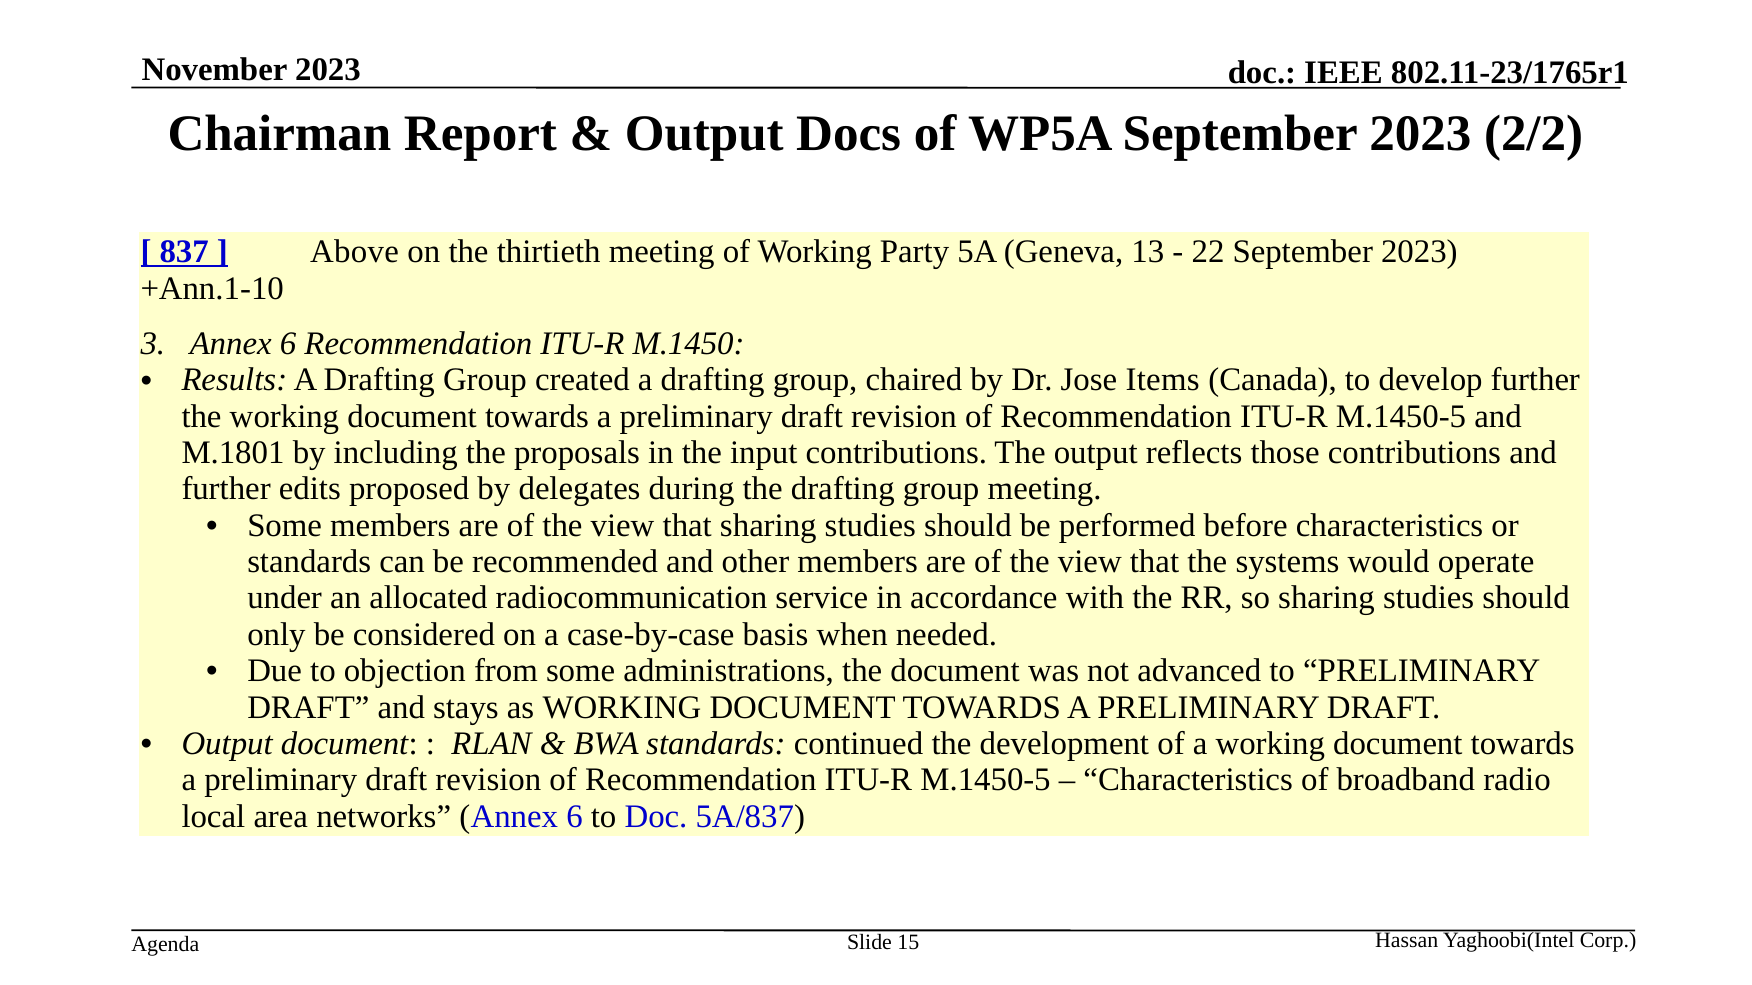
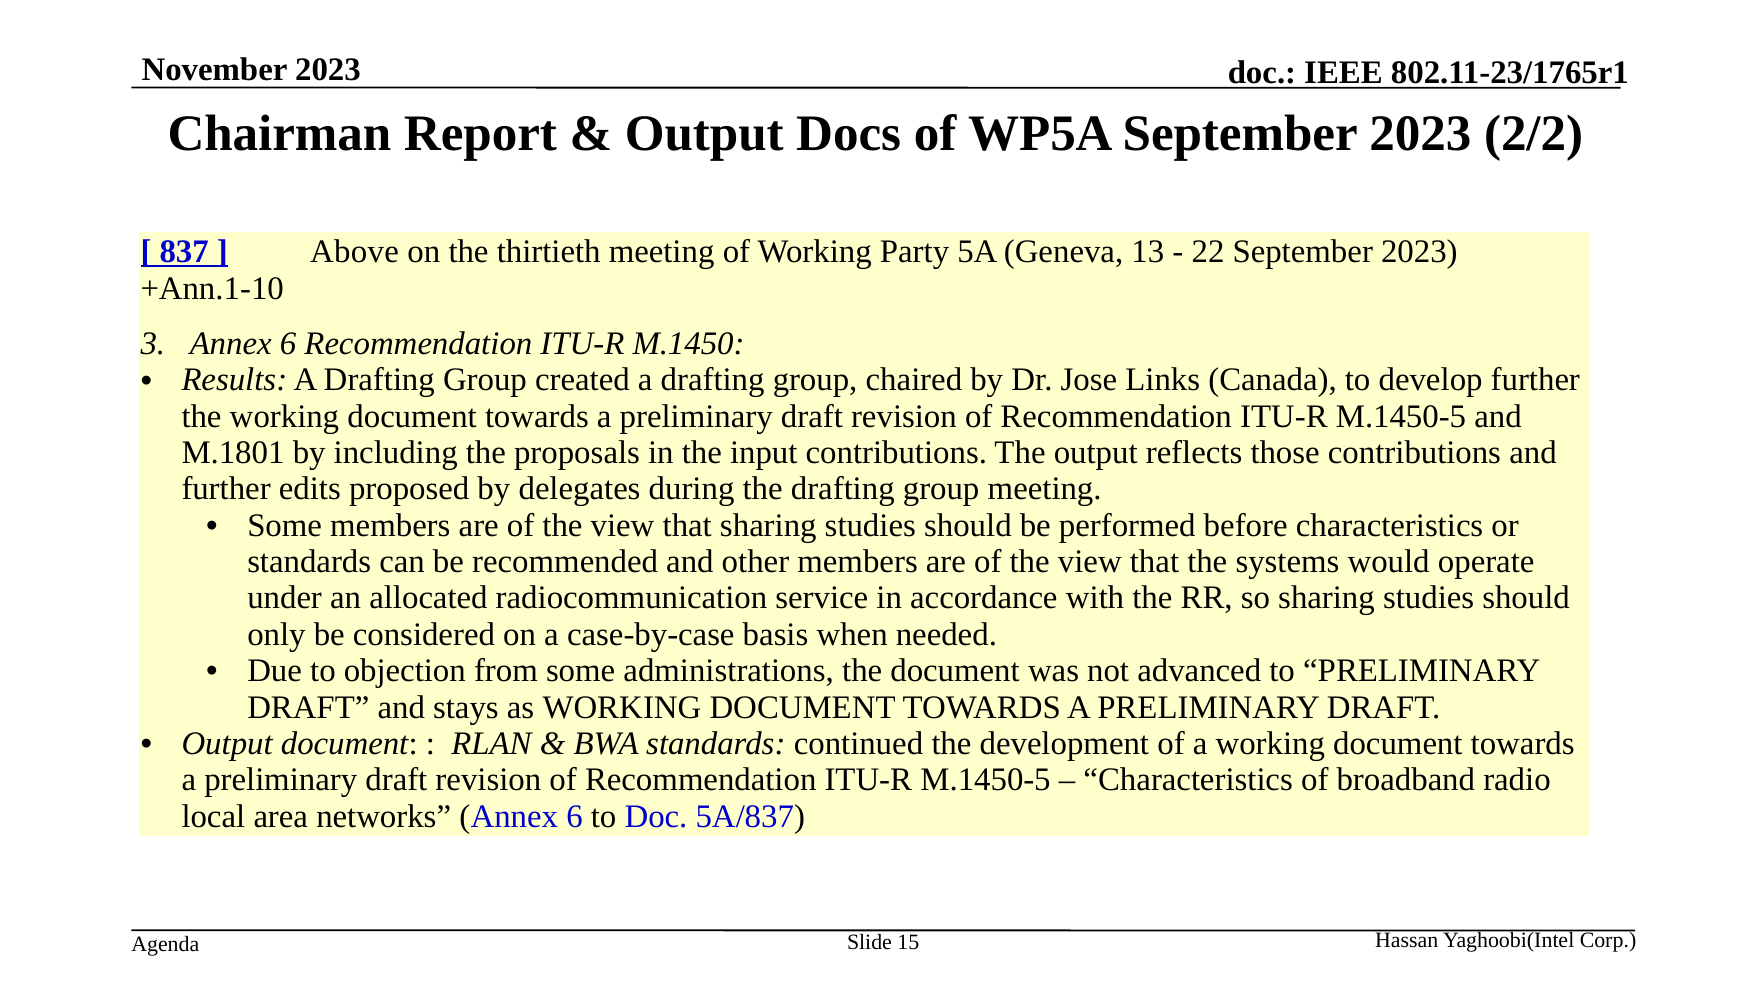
Items: Items -> Links (1163, 380)
